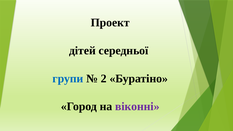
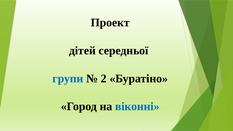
віконні colour: purple -> blue (137, 107)
